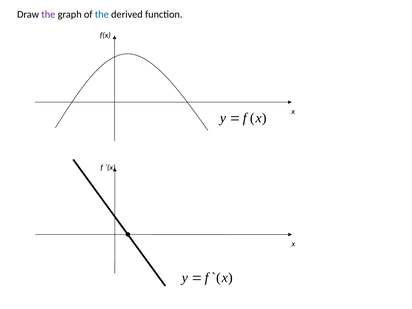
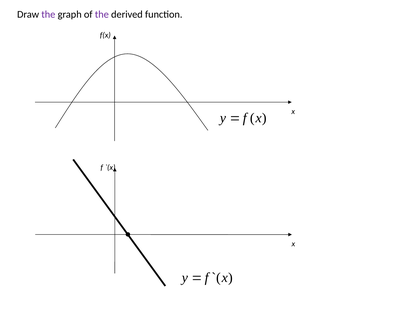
the colour: blue -> purple (102, 15)
